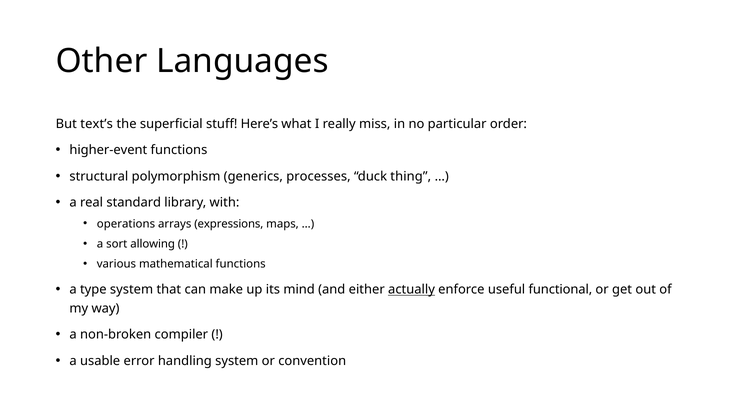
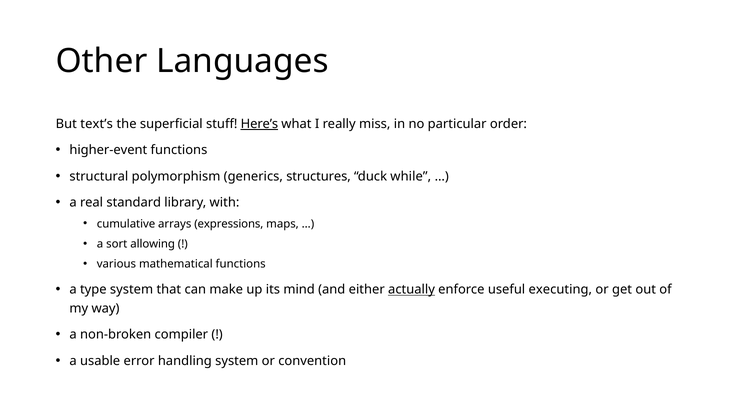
Here’s underline: none -> present (259, 124)
processes: processes -> structures (318, 177)
thing: thing -> while (411, 177)
operations: operations -> cumulative (126, 224)
functional: functional -> executing (560, 290)
